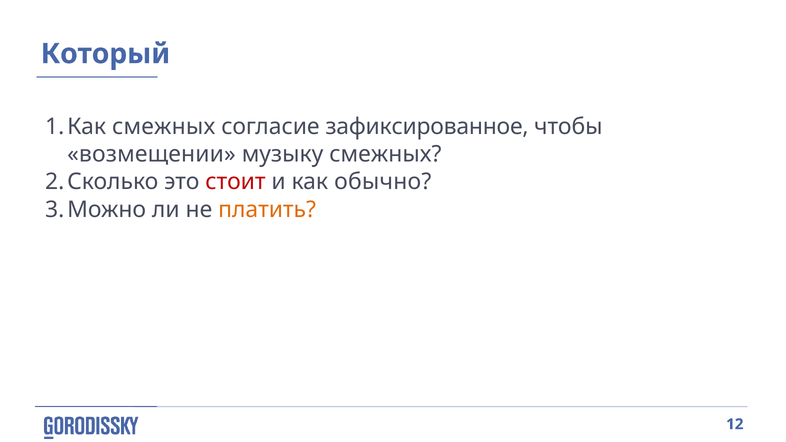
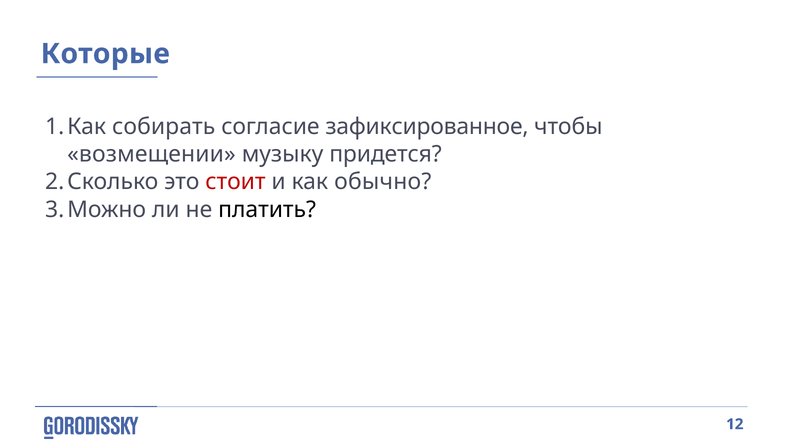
Который: Который -> Которые (105, 54)
смежных: смежных -> собирать (164, 127)
музыку смежных: смежных -> придется (385, 154)
платить colour: orange -> black (267, 210)
